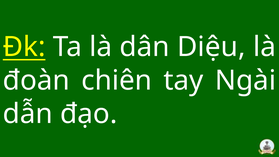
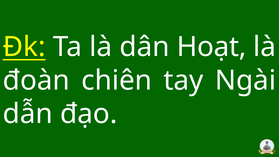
Diệu: Diệu -> Hoạt (212, 47)
